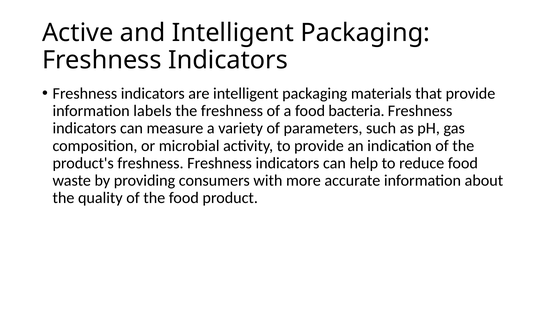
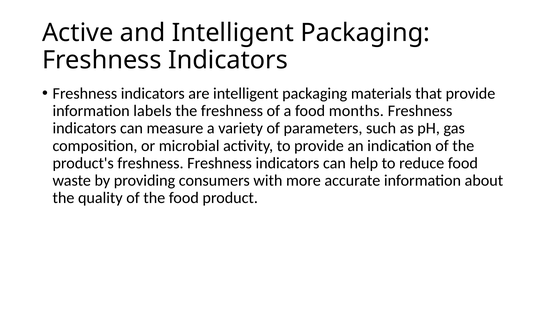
bacteria: bacteria -> months (356, 111)
